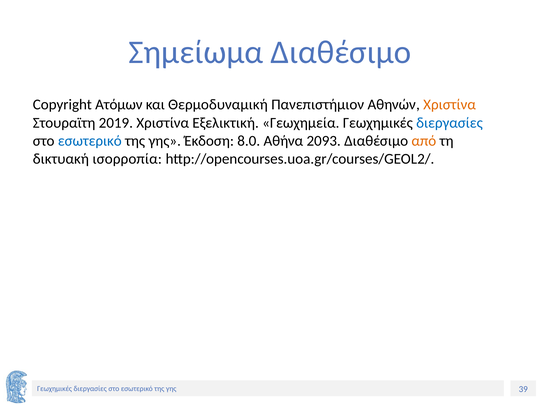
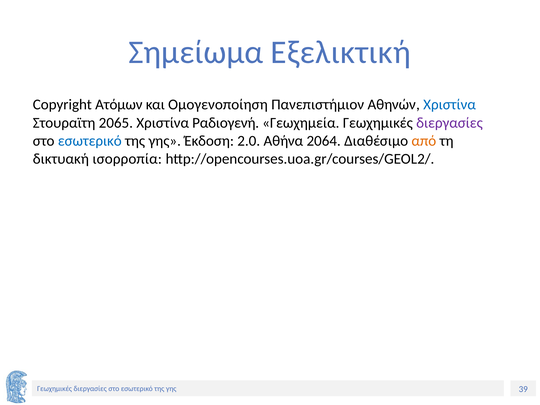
Σημείωμα Διαθέσιμο: Διαθέσιμο -> Εξελικτική (341, 52)
Θερμοδυναμική: Θερμοδυναμική -> Ομογενοποίηση (218, 105)
Χριστίνα colour: orange -> blue (450, 105)
2019: 2019 -> 2065 (116, 123)
Εξελικτική: Εξελικτική -> Ραδιογενή (226, 123)
διεργασίες colour: blue -> purple (450, 123)
8.0: 8.0 -> 2.0 (249, 141)
2093: 2093 -> 2064 (324, 141)
